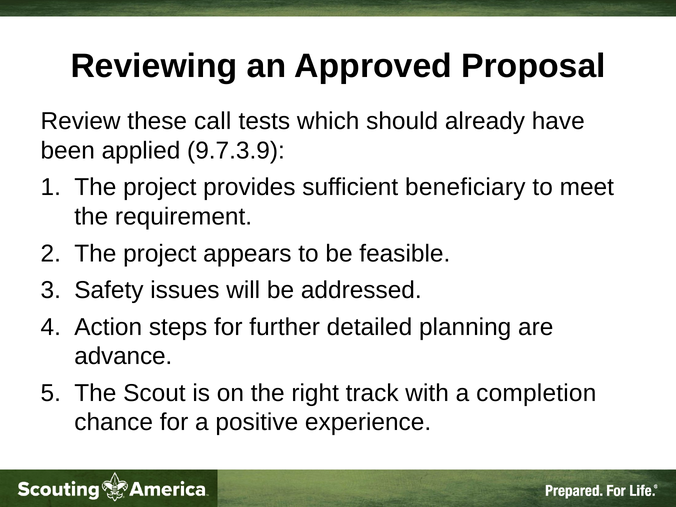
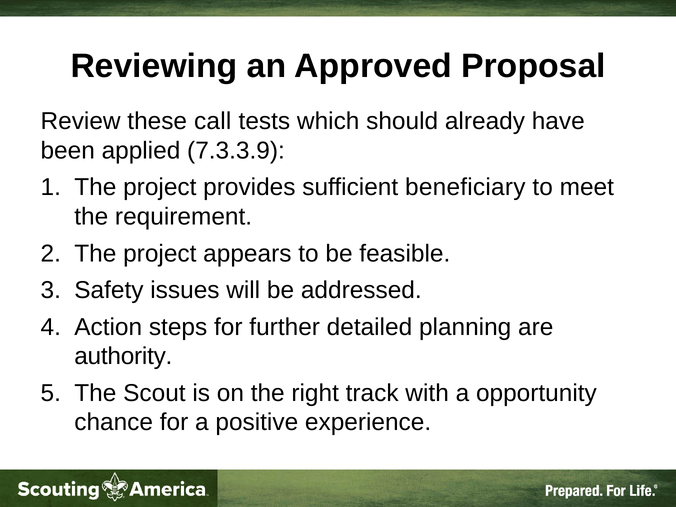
9.7.3.9: 9.7.3.9 -> 7.3.3.9 (236, 151)
advance: advance -> authority (123, 356)
completion: completion -> opportunity (536, 393)
